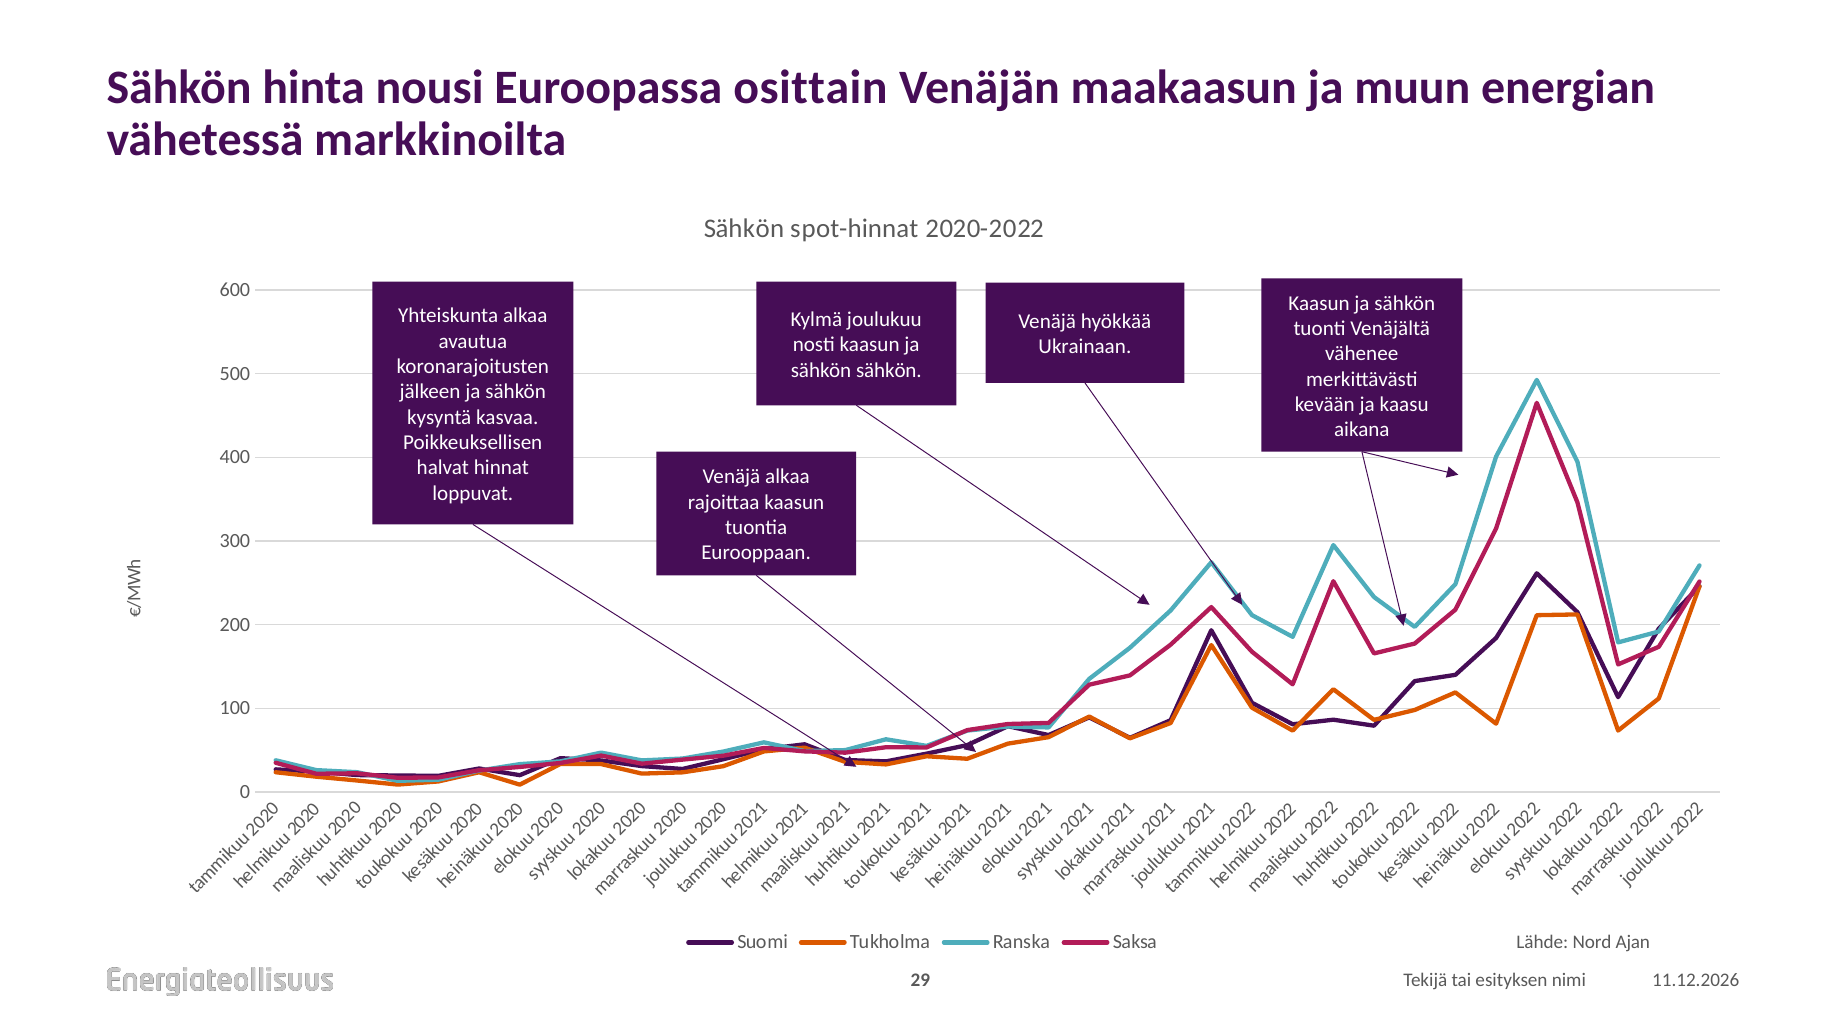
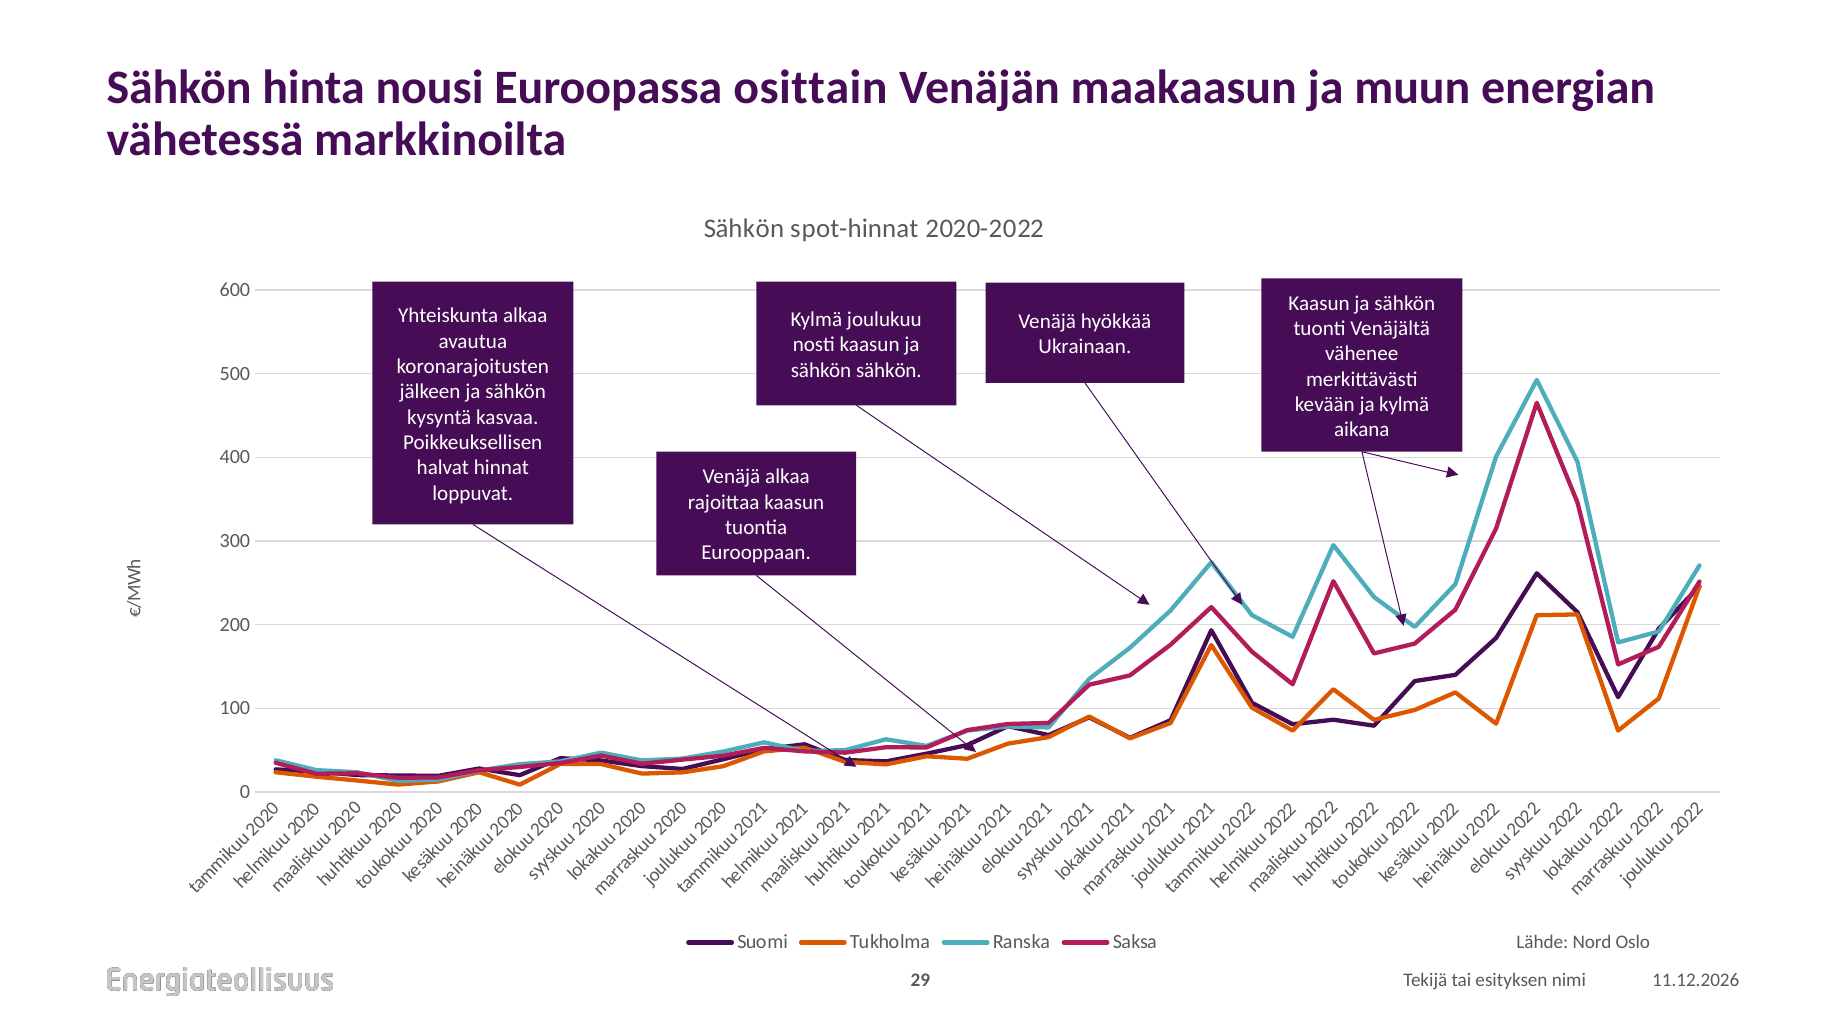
ja kaasu: kaasu -> kylmä (1404, 405)
Ajan: Ajan -> Oslo (1633, 943)
